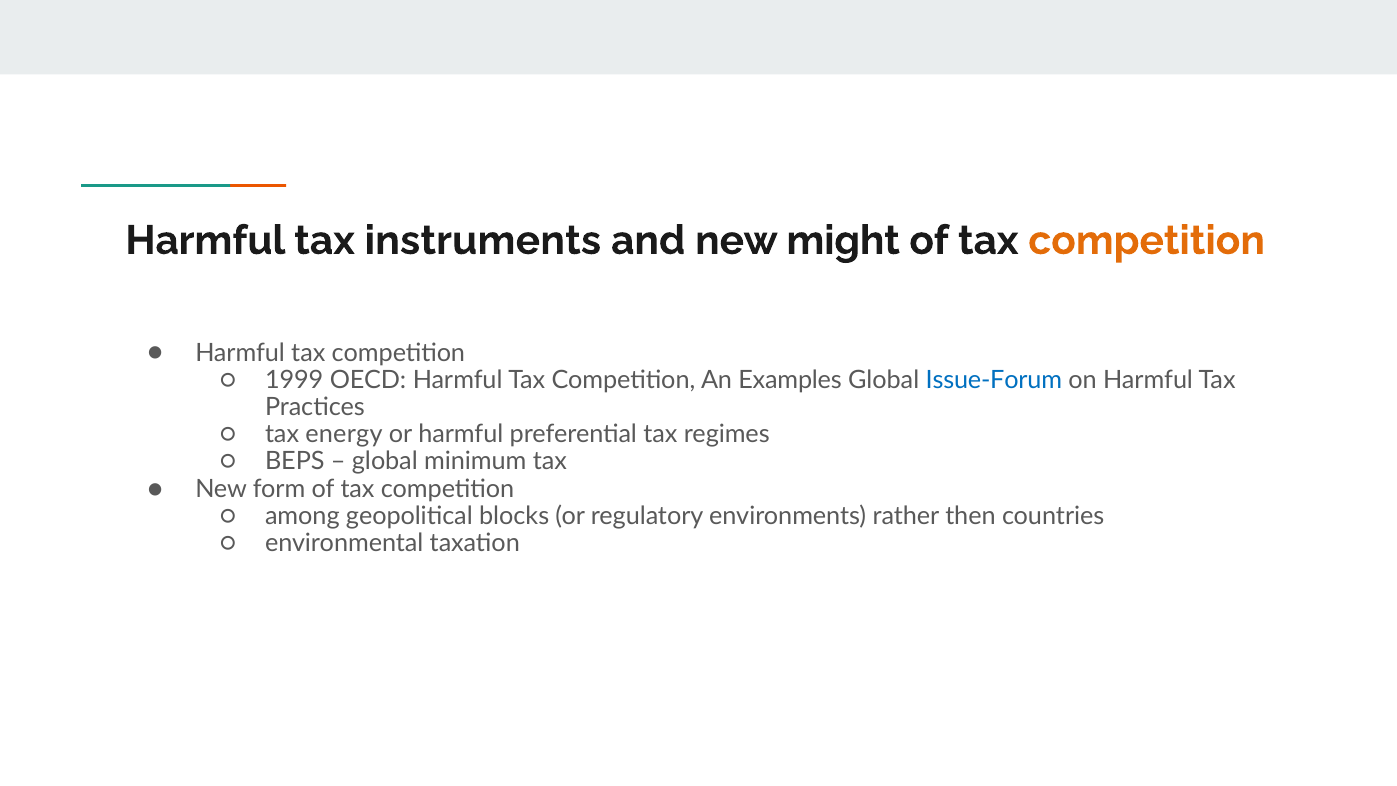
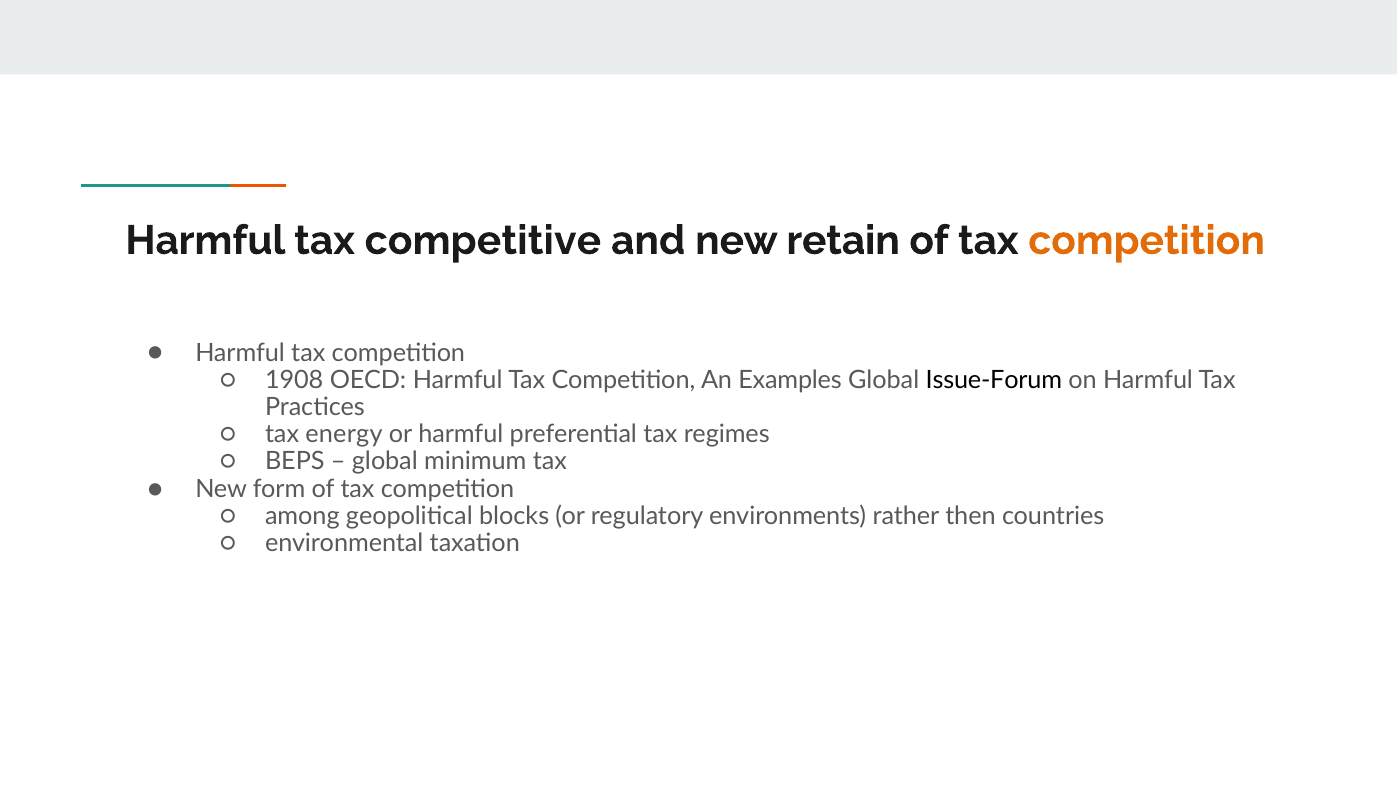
instruments: instruments -> competitive (483, 240)
might: might -> retain (843, 240)
1999: 1999 -> 1908 (294, 380)
Issue-Forum colour: blue -> black (994, 380)
